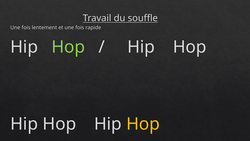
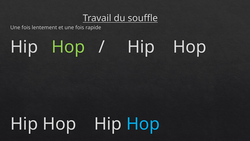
Hop colour: yellow -> light blue (143, 124)
